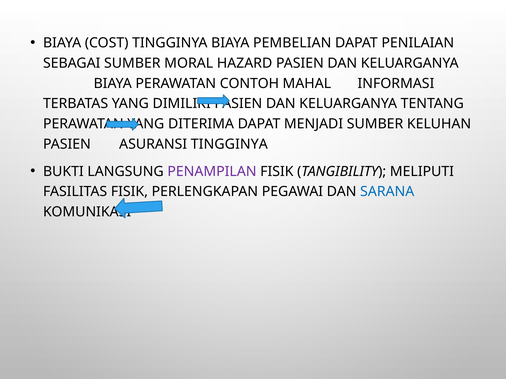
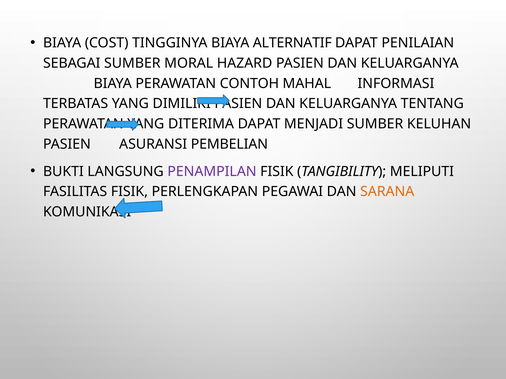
PEMBELIAN: PEMBELIAN -> ALTERNATIF (292, 43)
ASURANSI TINGGINYA: TINGGINYA -> PEMBELIAN (229, 144)
SARANA colour: blue -> orange (387, 192)
